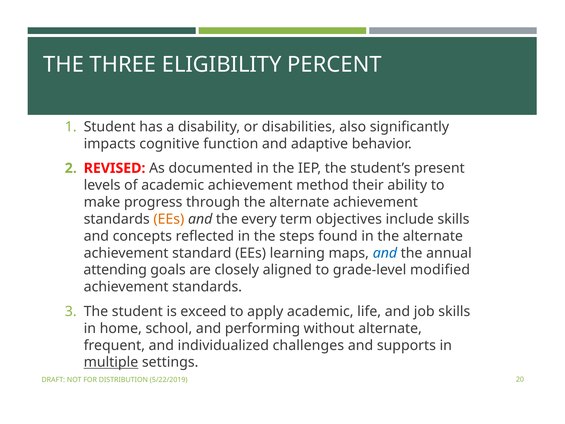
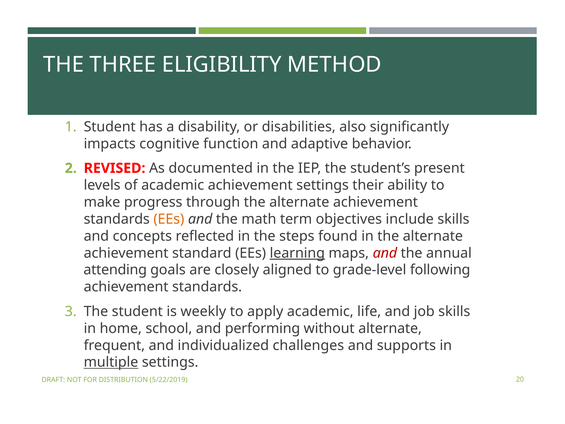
PERCENT: PERCENT -> METHOD (334, 64)
achievement method: method -> settings (323, 185)
every: every -> math (259, 219)
learning underline: none -> present (297, 253)
and colour: blue -> red (385, 253)
modified: modified -> following (440, 270)
exceed: exceed -> weekly (203, 311)
